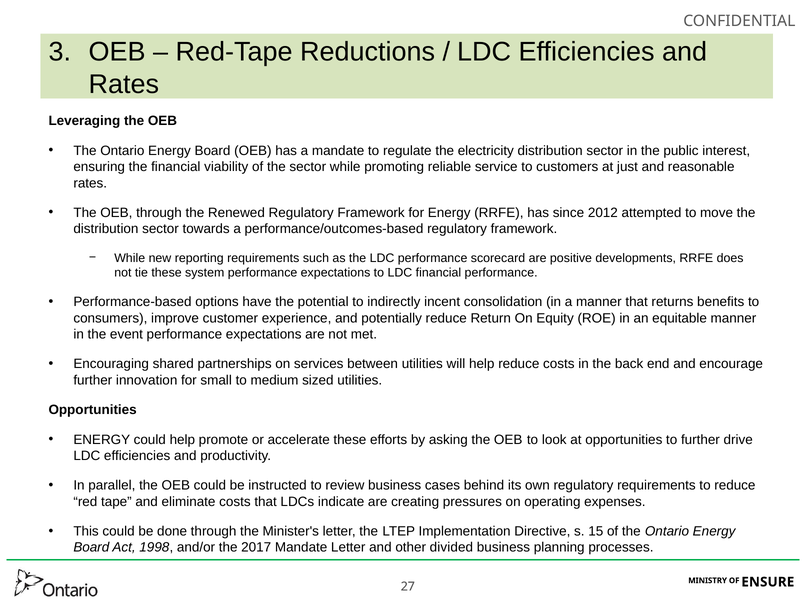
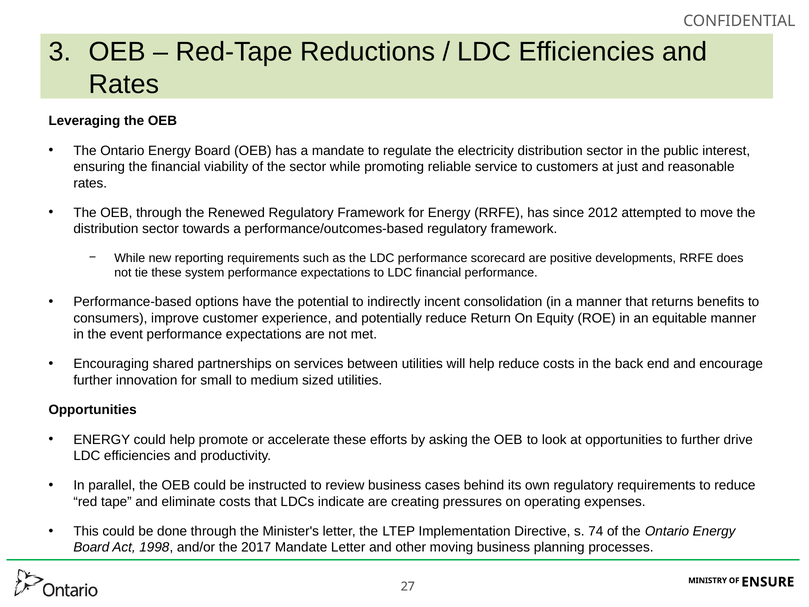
15: 15 -> 74 (596, 531)
divided: divided -> moving (451, 547)
